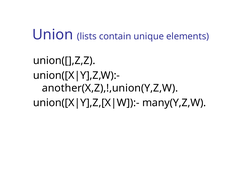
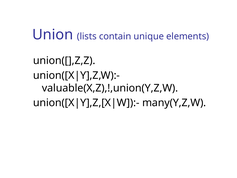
another(X,Z),!,union(Y,Z,W: another(X,Z),!,union(Y,Z,W -> valuable(X,Z),!,union(Y,Z,W (110, 88)
